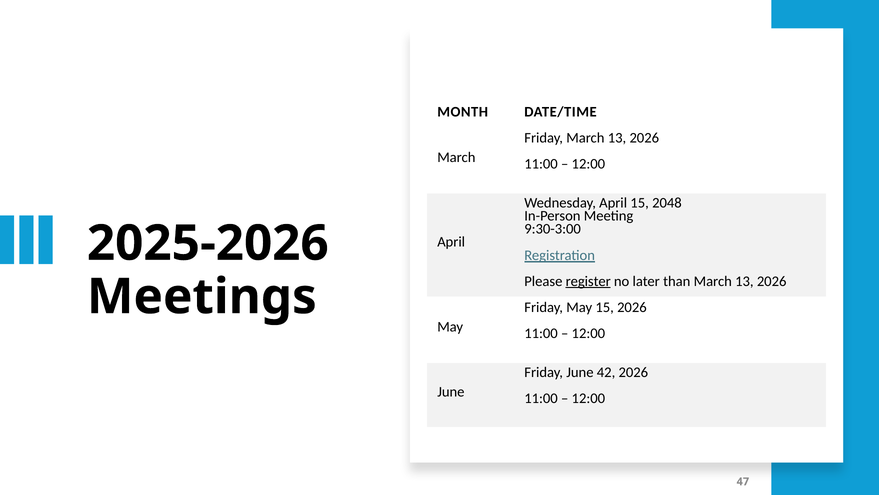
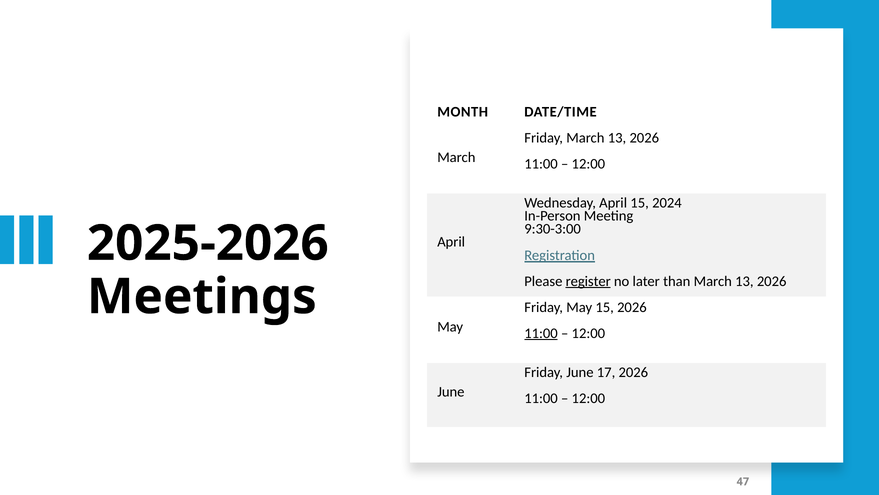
2048: 2048 -> 2024 (667, 203)
11:00 underline: none -> present (541, 333)
42: 42 -> 17 (606, 372)
